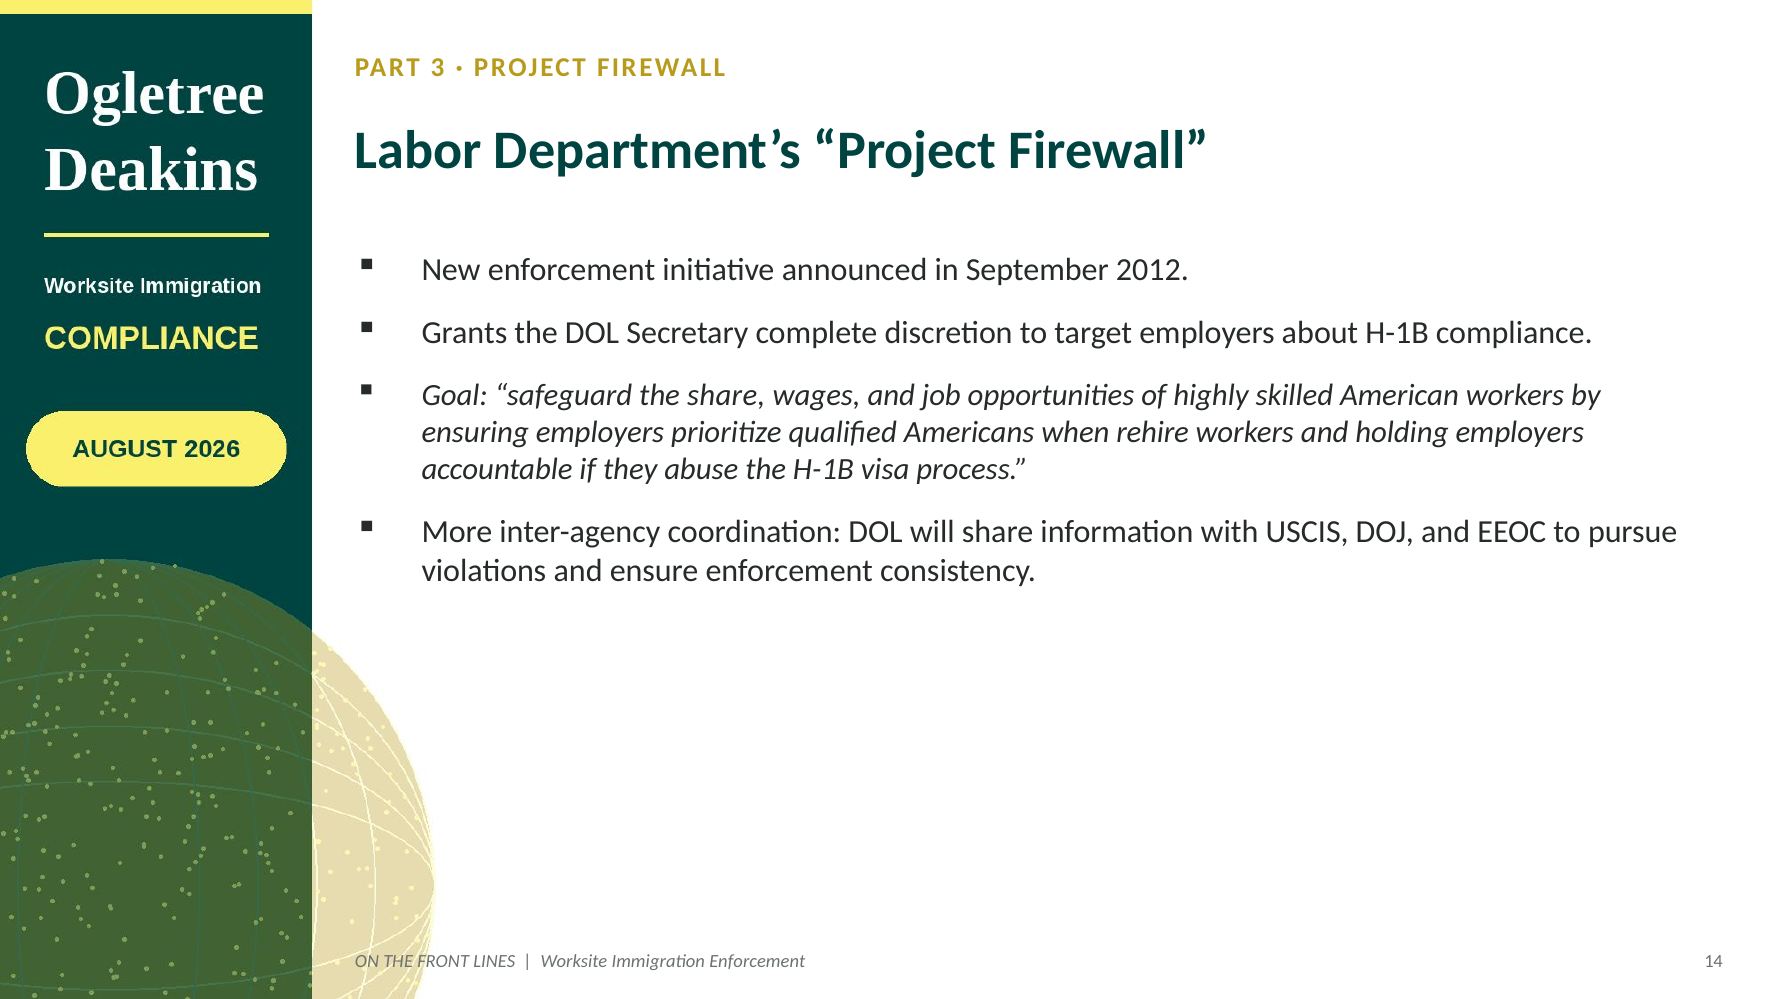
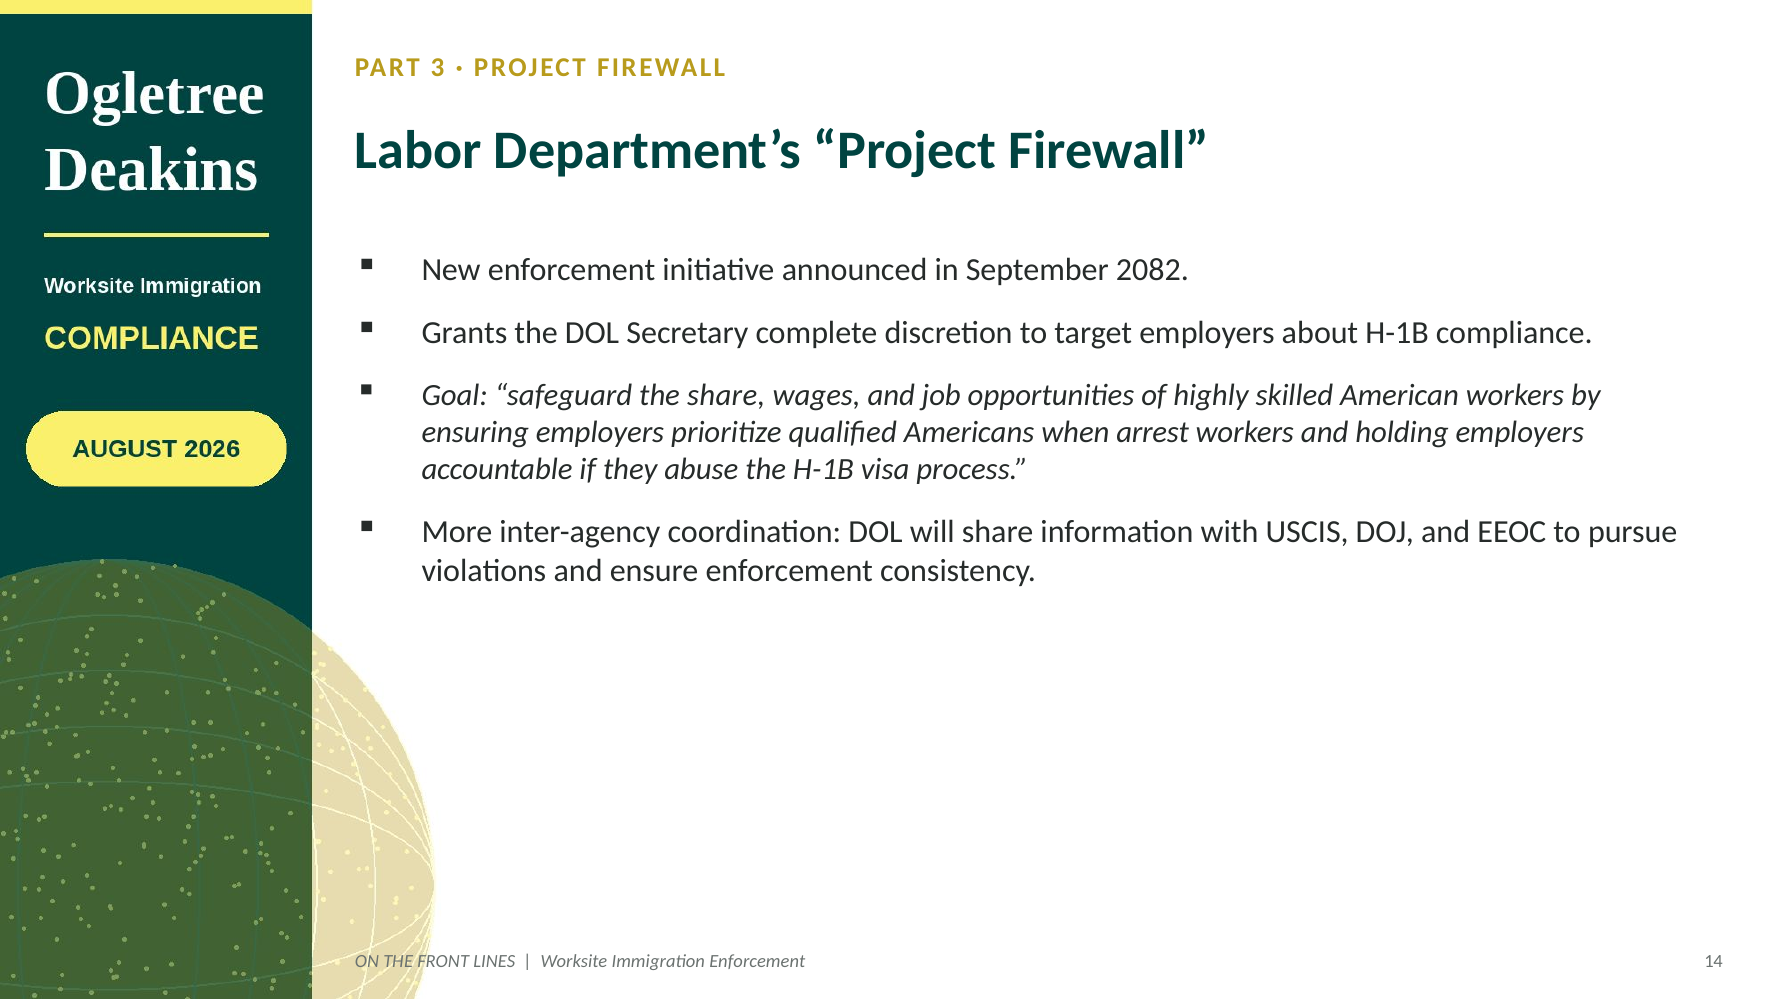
2012: 2012 -> 2082 (1152, 270)
rehire: rehire -> arrest (1153, 433)
